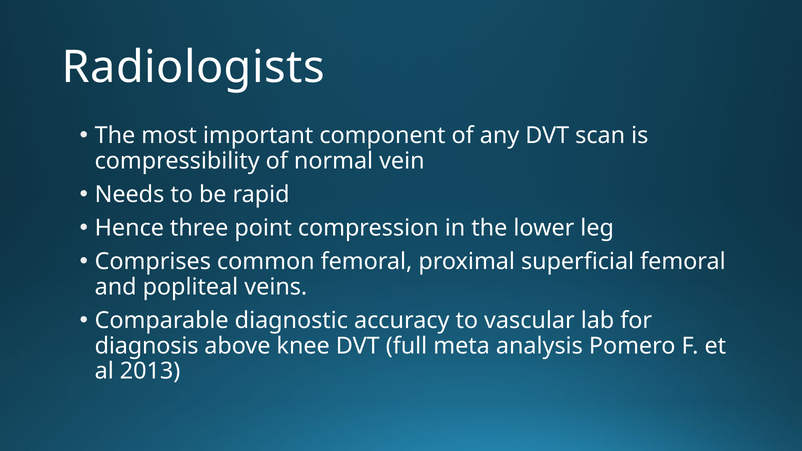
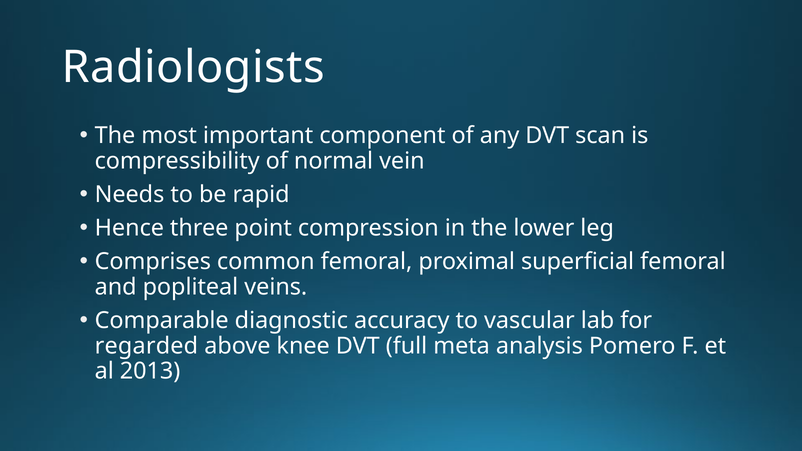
diagnosis: diagnosis -> regarded (146, 346)
